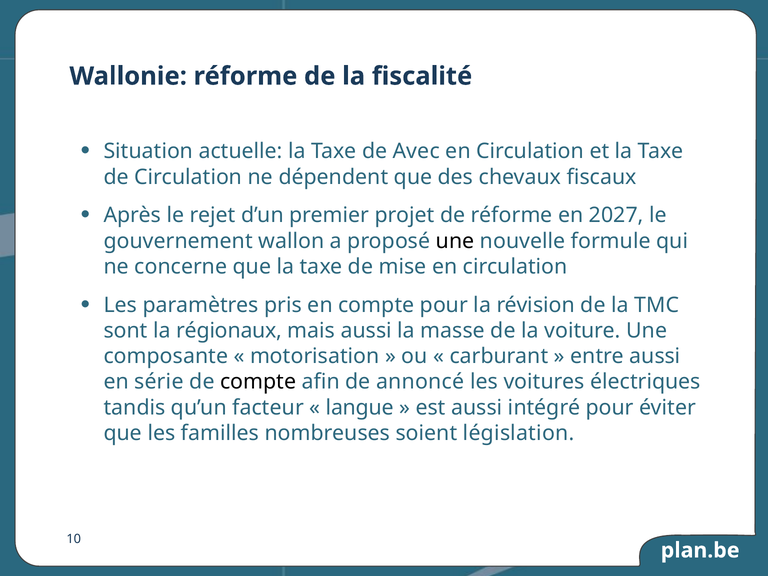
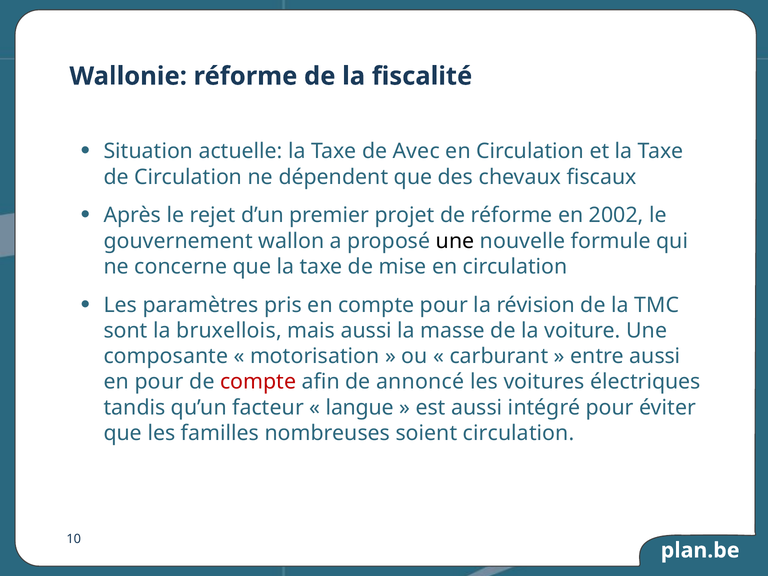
2027: 2027 -> 2002 (616, 215)
régionaux: régionaux -> bruxellois (229, 331)
en série: série -> pour (159, 382)
compte colour: black -> red (258, 382)
soient législation: législation -> circulation (519, 433)
